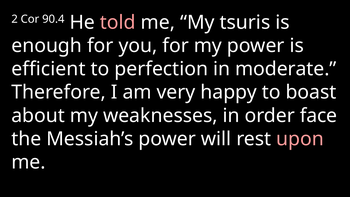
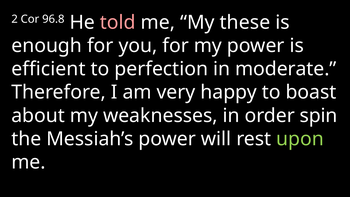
90.4: 90.4 -> 96.8 (53, 19)
tsuris: tsuris -> these (245, 22)
face: face -> spin (319, 116)
upon colour: pink -> light green (300, 139)
